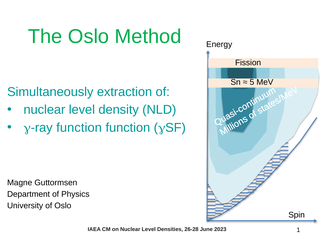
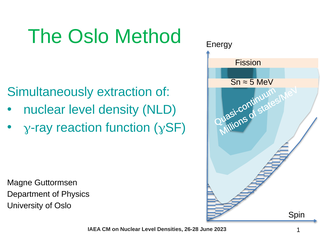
function: function -> reaction (79, 128)
